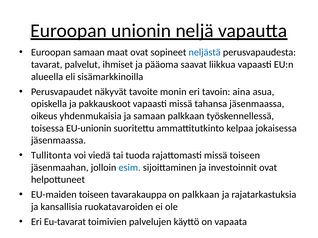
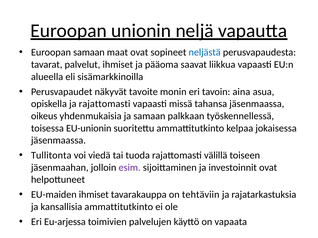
ja pakkauskoot: pakkauskoot -> rajattomasti (105, 104)
rajattomasti missä: missä -> välillä (216, 156)
esim colour: blue -> purple (130, 168)
EU-maiden toiseen: toiseen -> ihmiset (94, 195)
on palkkaan: palkkaan -> tehtäviin (201, 195)
kansallisia ruokatavaroiden: ruokatavaroiden -> ammattitutkinto (119, 207)
Eu-tavarat: Eu-tavarat -> Eu-arjessa (65, 222)
